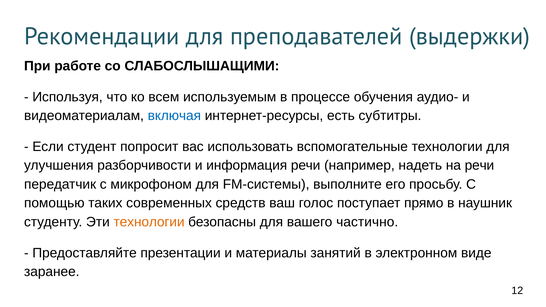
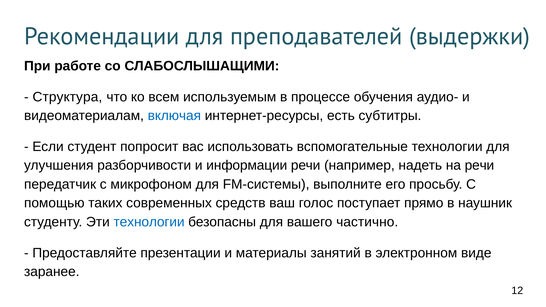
Используя: Используя -> Структура (67, 97)
информация: информация -> информации (247, 166)
технологии colour: orange -> blue (149, 222)
